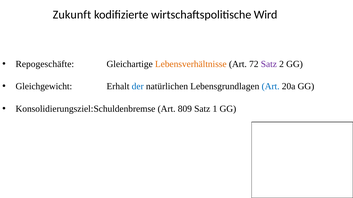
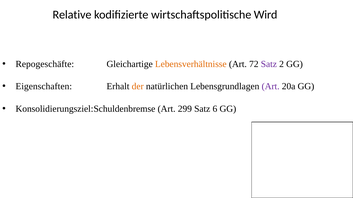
Zukunft: Zukunft -> Relative (72, 15)
Gleichgewicht: Gleichgewicht -> Eigenschaften (44, 87)
der colour: blue -> orange (138, 87)
Art colour: blue -> purple (271, 87)
809: 809 -> 299 (185, 109)
1: 1 -> 6 (215, 109)
